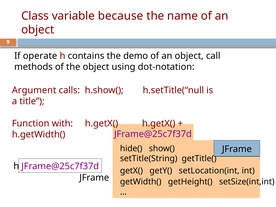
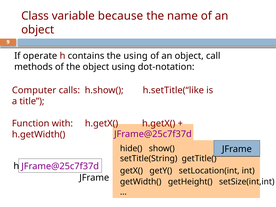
the demo: demo -> using (136, 56)
Argument: Argument -> Computer (34, 90)
h.setTitle(“null: h.setTitle(“null -> h.setTitle(“like (173, 90)
